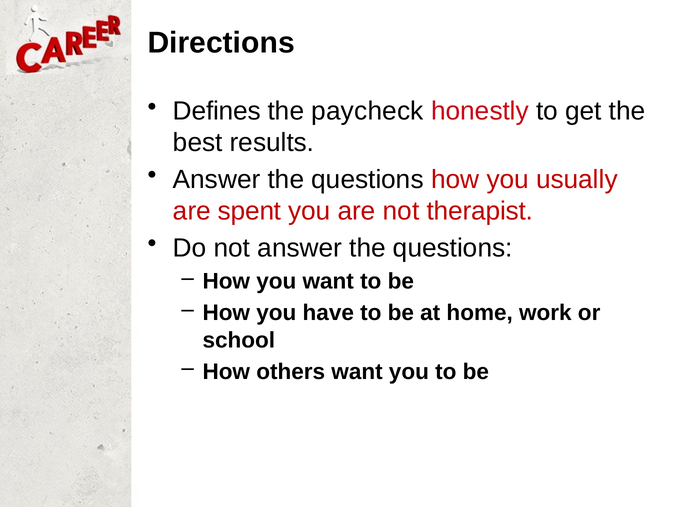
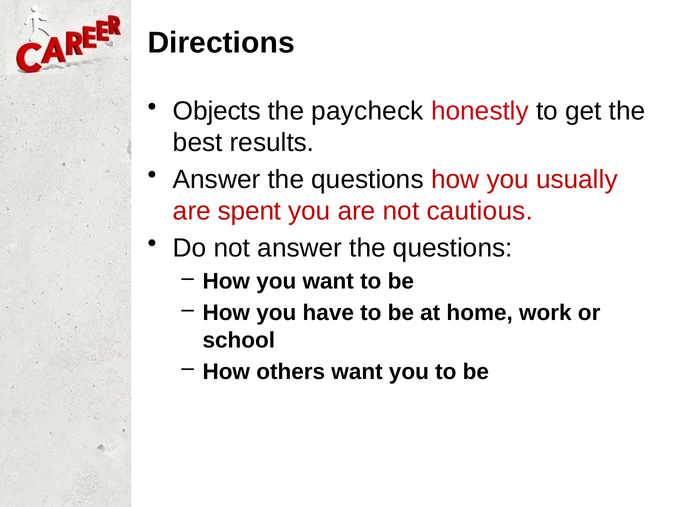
Defines: Defines -> Objects (217, 111)
therapist: therapist -> cautious (480, 211)
